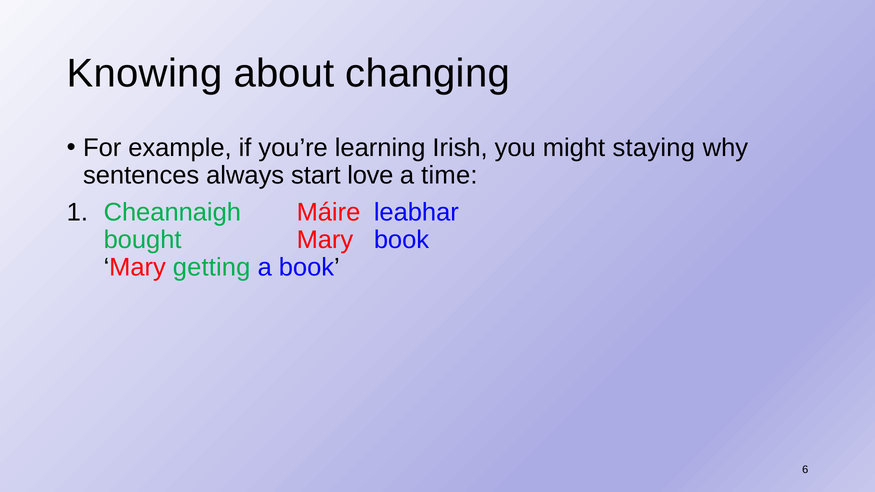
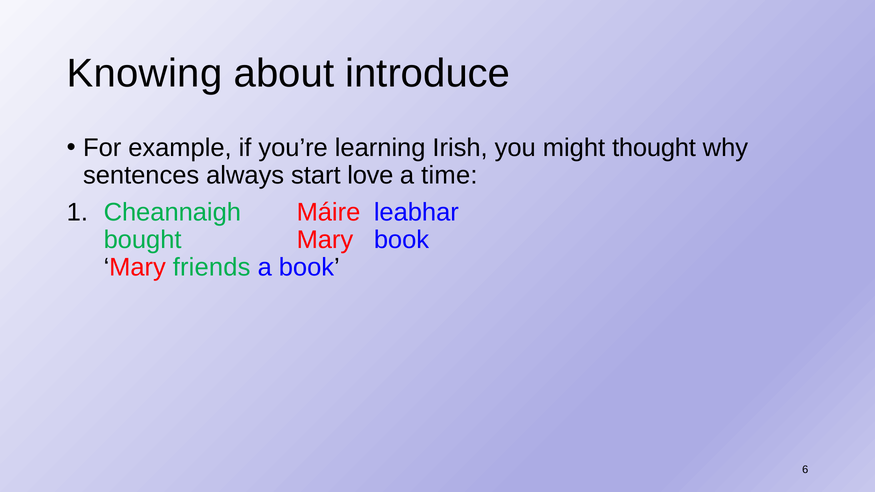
changing: changing -> introduce (428, 74)
staying: staying -> thought (654, 148)
getting: getting -> friends (212, 267)
